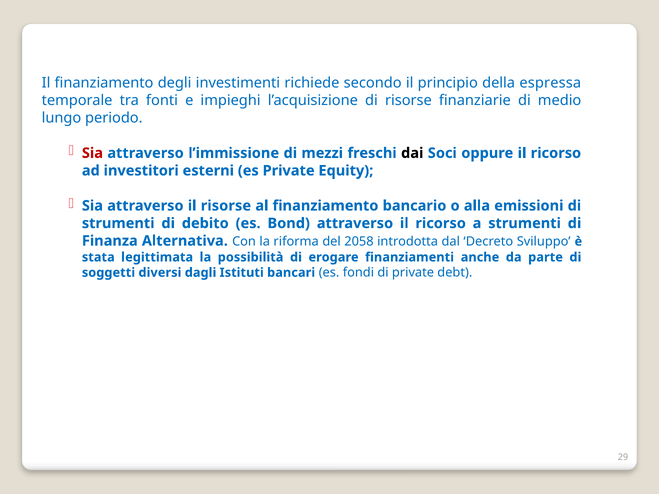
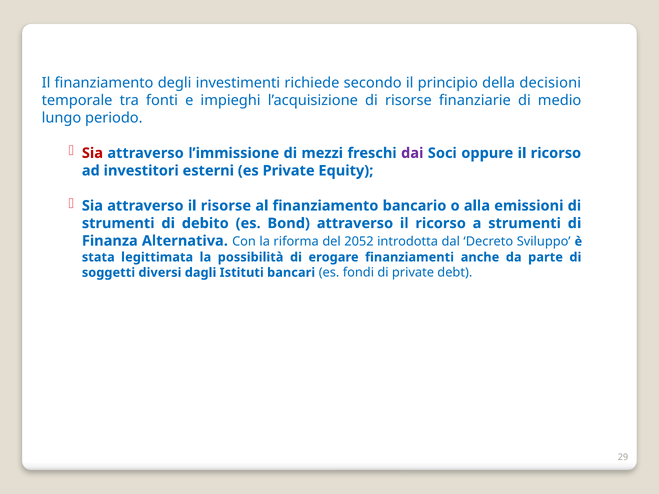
espressa: espressa -> decisioni (550, 83)
dai colour: black -> purple (412, 153)
2058: 2058 -> 2052 (359, 242)
